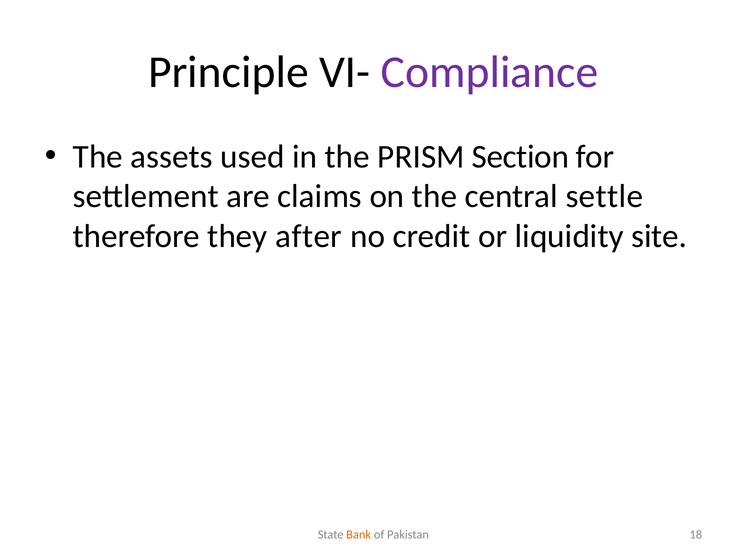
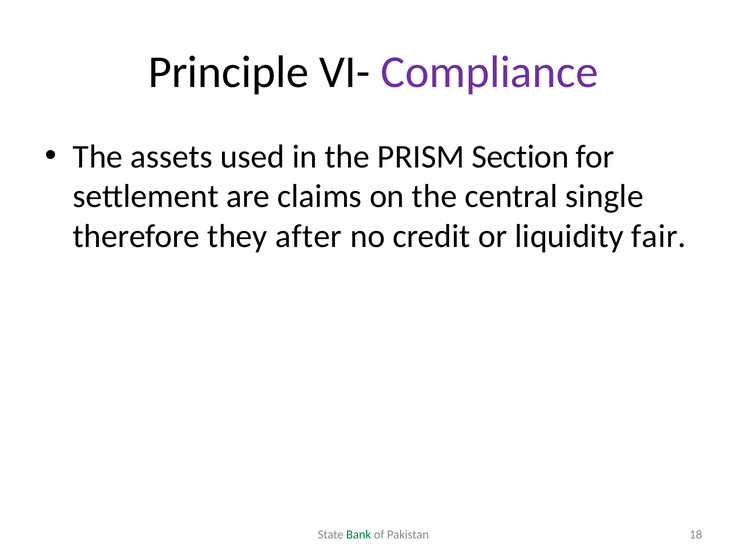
settle: settle -> single (604, 197)
site: site -> fair (659, 236)
Bank colour: orange -> green (359, 535)
